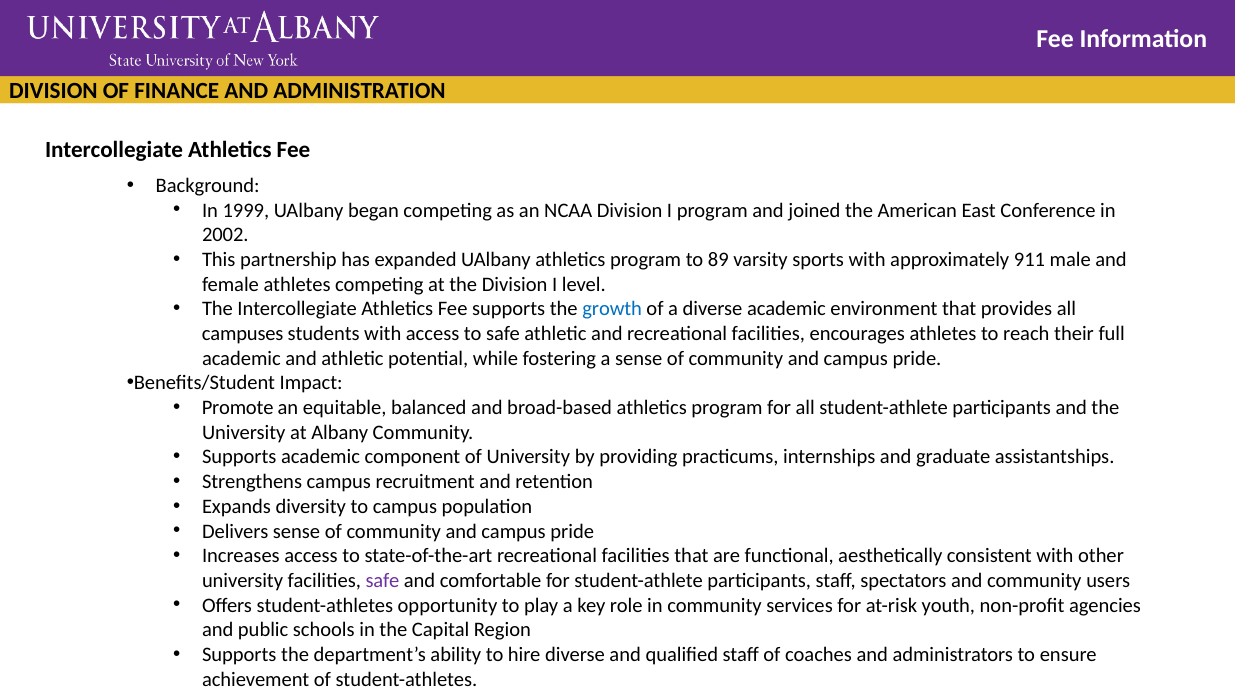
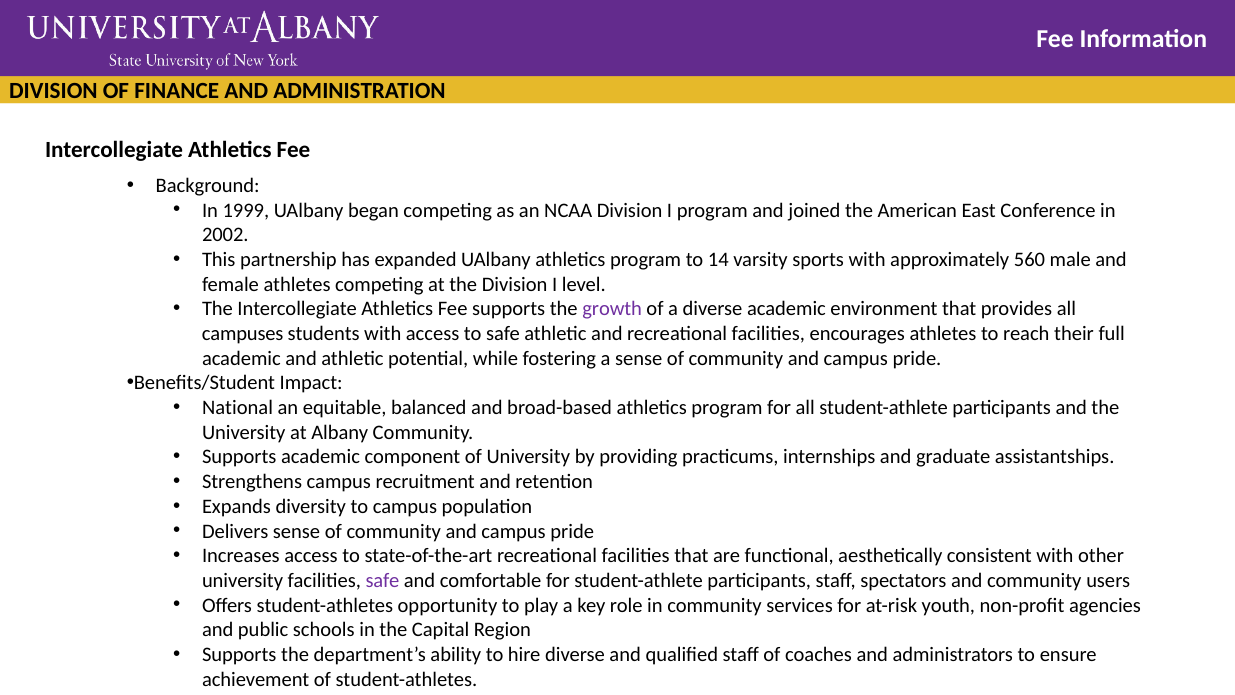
89: 89 -> 14 (718, 259)
911: 911 -> 560 (1030, 259)
growth colour: blue -> purple (612, 309)
Promote: Promote -> National (238, 408)
